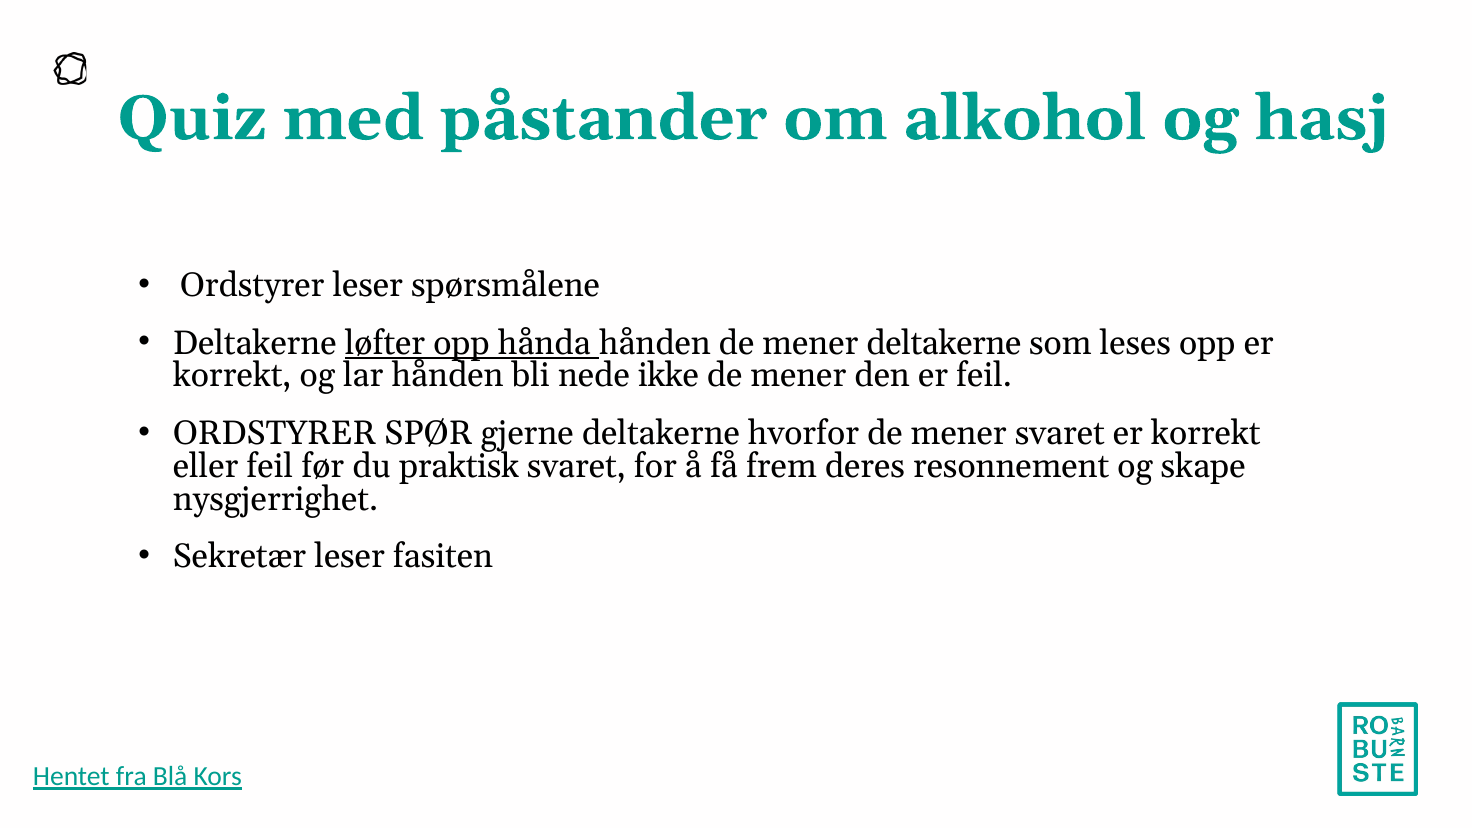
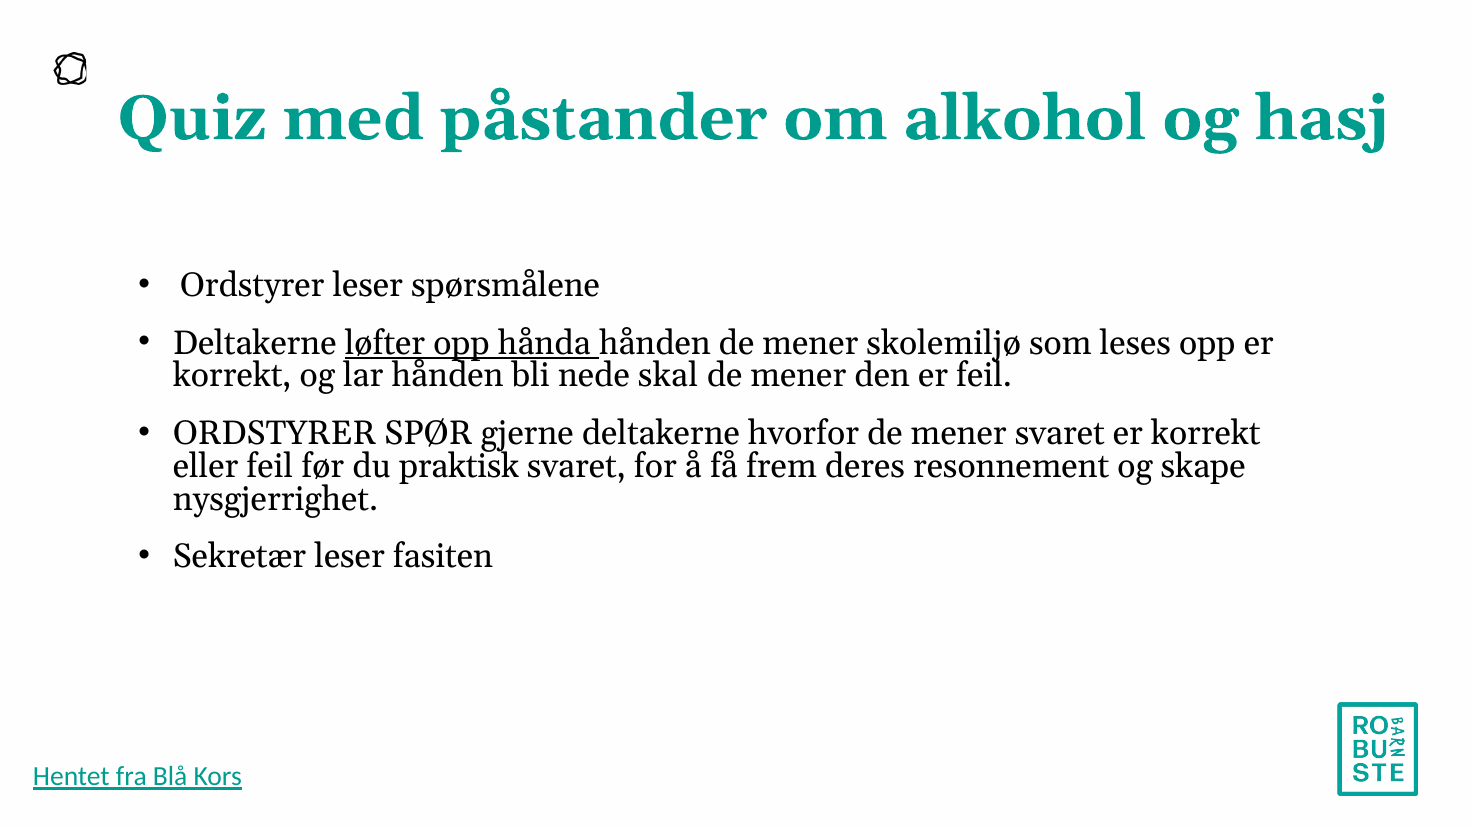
mener deltakerne: deltakerne -> skolemiljø (944, 343)
ikke: ikke -> skal (668, 376)
